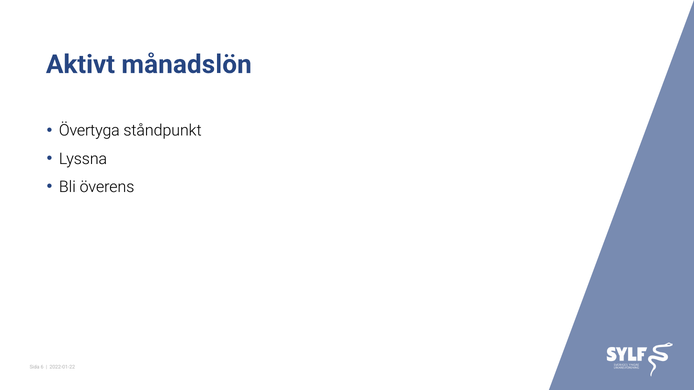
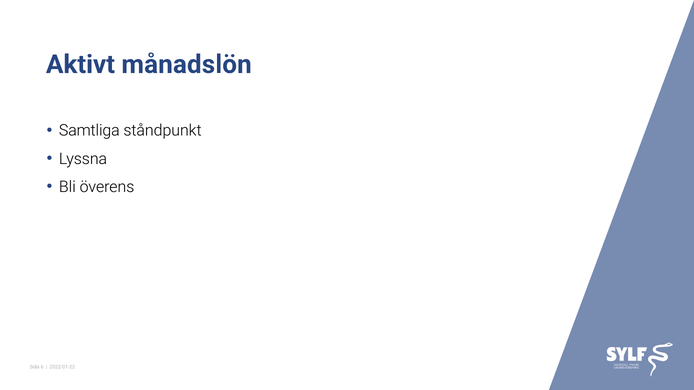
Övertyga: Övertyga -> Samtliga (89, 131)
